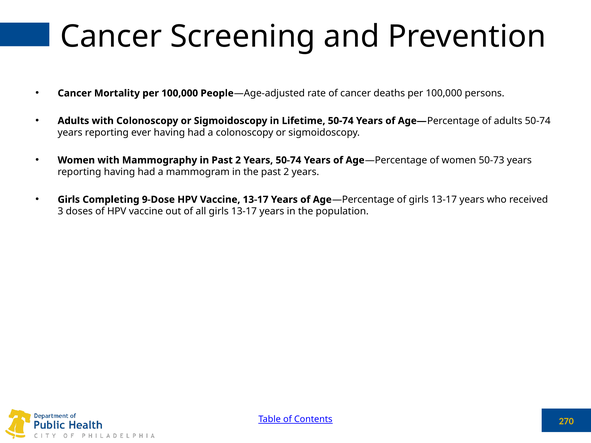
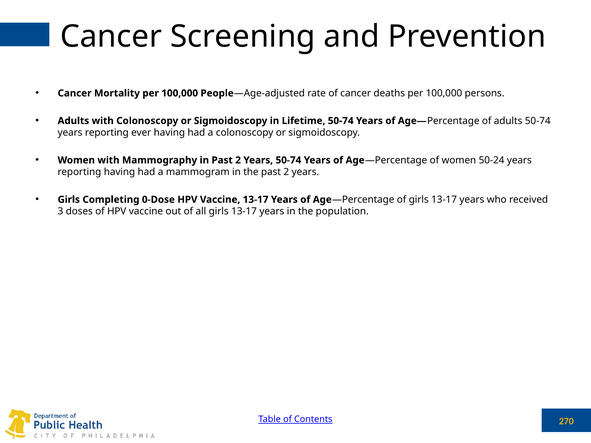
50-73: 50-73 -> 50-24 (492, 160)
9-Dose: 9-Dose -> 0-Dose (158, 200)
